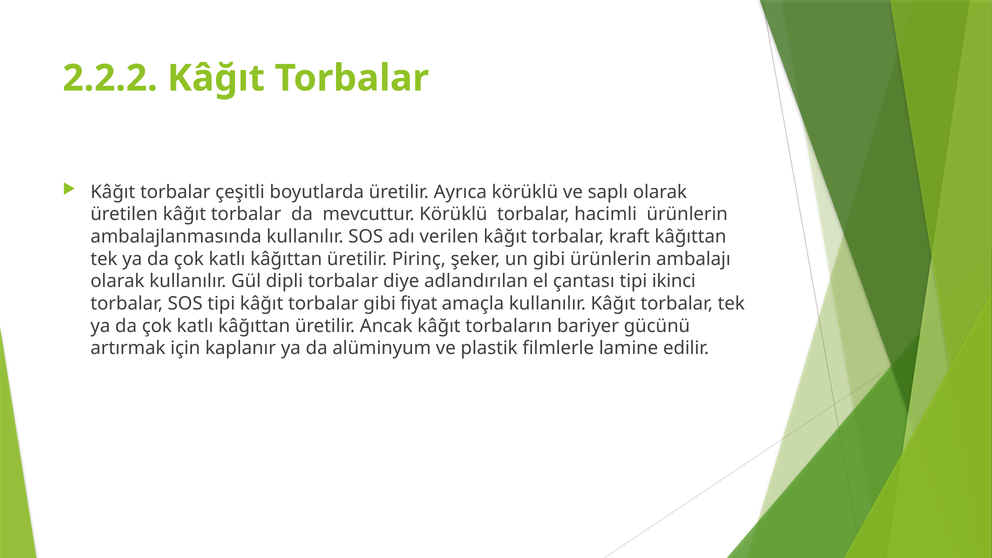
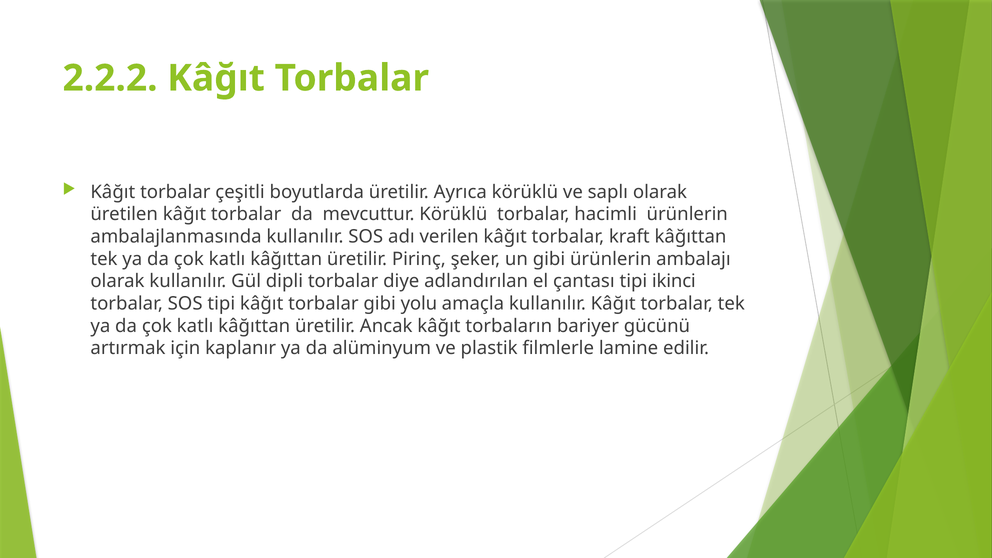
fiyat: fiyat -> yolu (419, 304)
